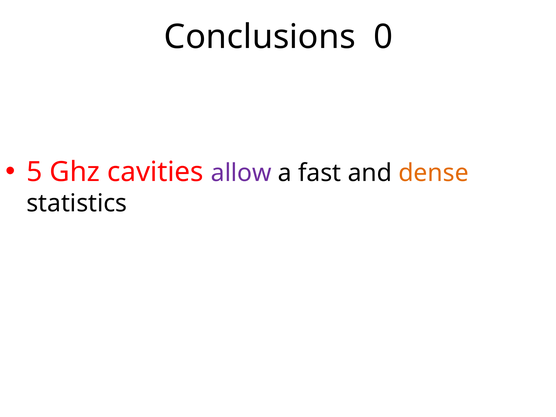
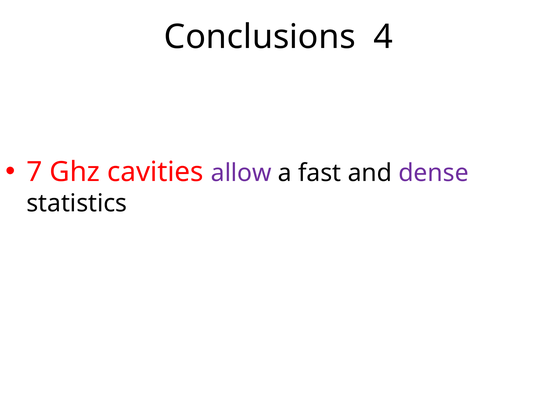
0: 0 -> 4 (383, 37)
5: 5 -> 7 (34, 172)
dense colour: orange -> purple (434, 173)
